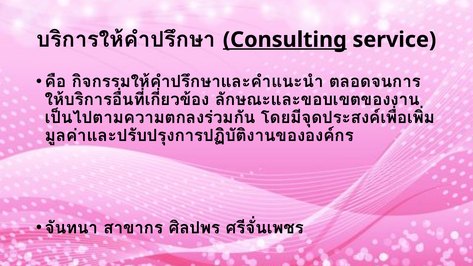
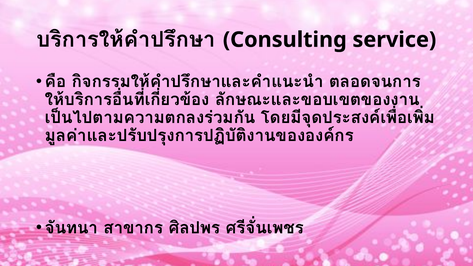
Consulting underline: present -> none (285, 40)
